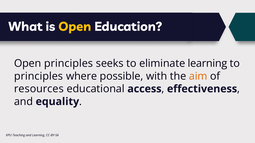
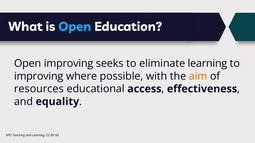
Open colour: yellow -> light blue (75, 27)
Open principles: principles -> improving (69, 64)
principles: principles -> improving (39, 76)
